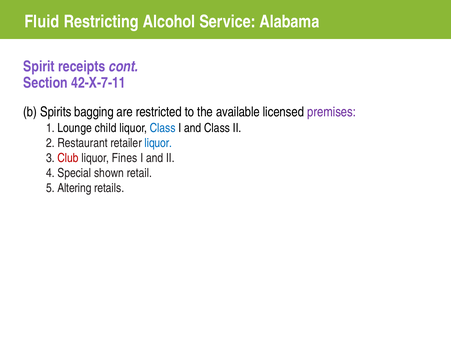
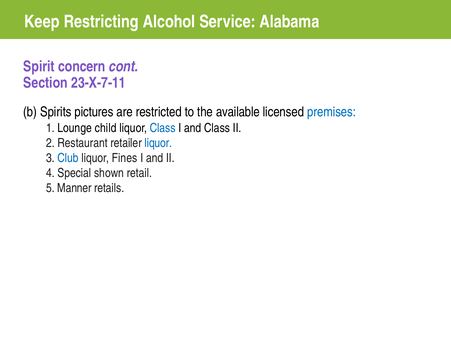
Fluid: Fluid -> Keep (42, 22)
receipts: receipts -> concern (82, 67)
42-X-7-11: 42-X-7-11 -> 23-X-7-11 (98, 83)
bagging: bagging -> pictures (94, 112)
premises colour: purple -> blue (332, 112)
Club colour: red -> blue (68, 158)
Altering: Altering -> Manner (74, 188)
